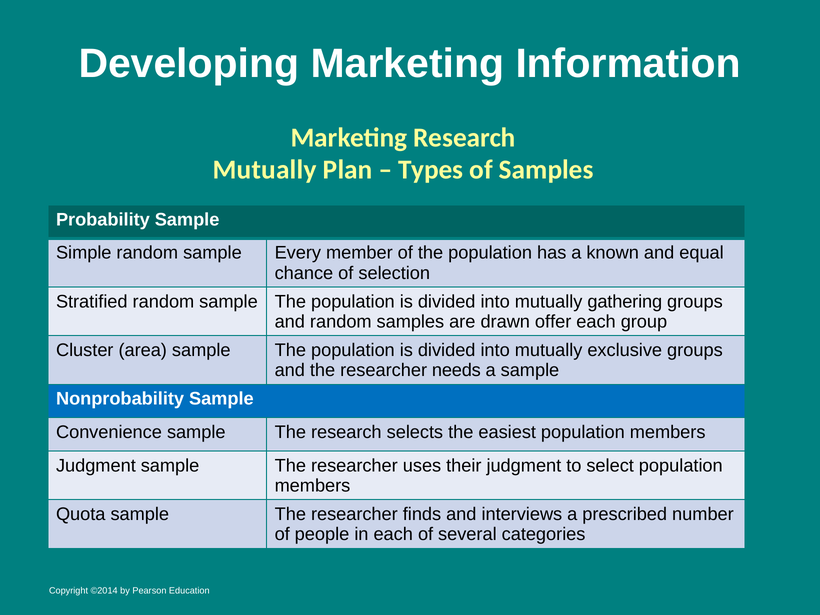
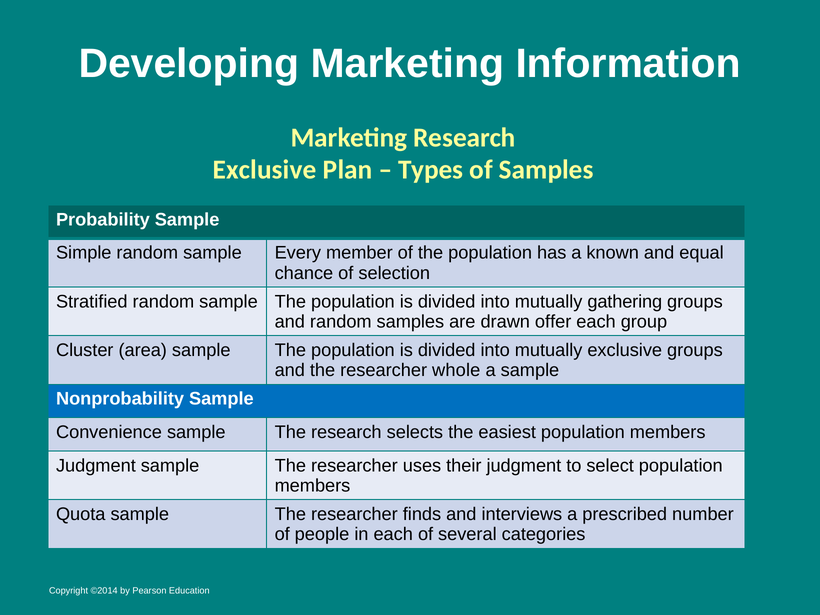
Mutually: Mutually -> Exclusive (265, 170)
needs: needs -> whole (456, 370)
